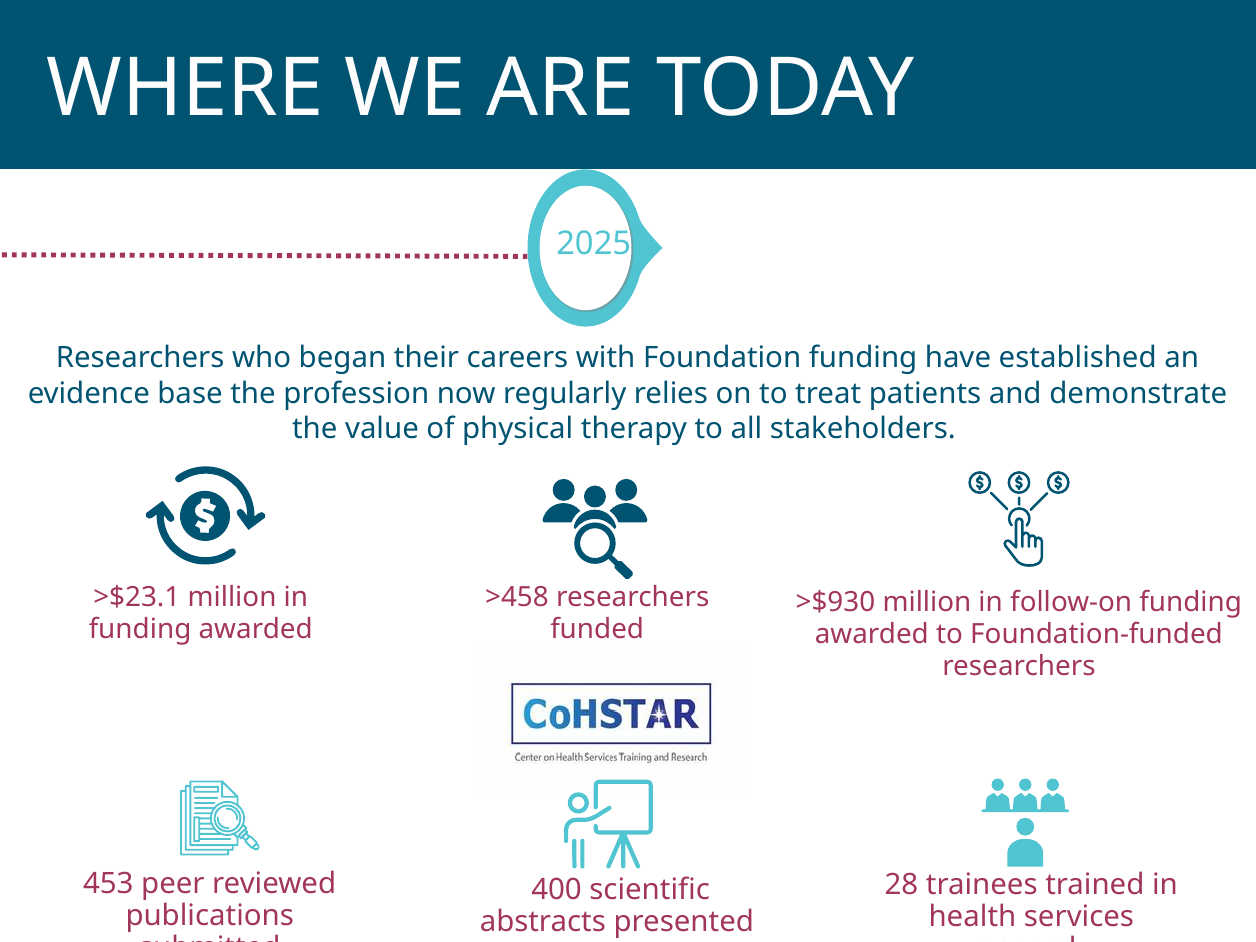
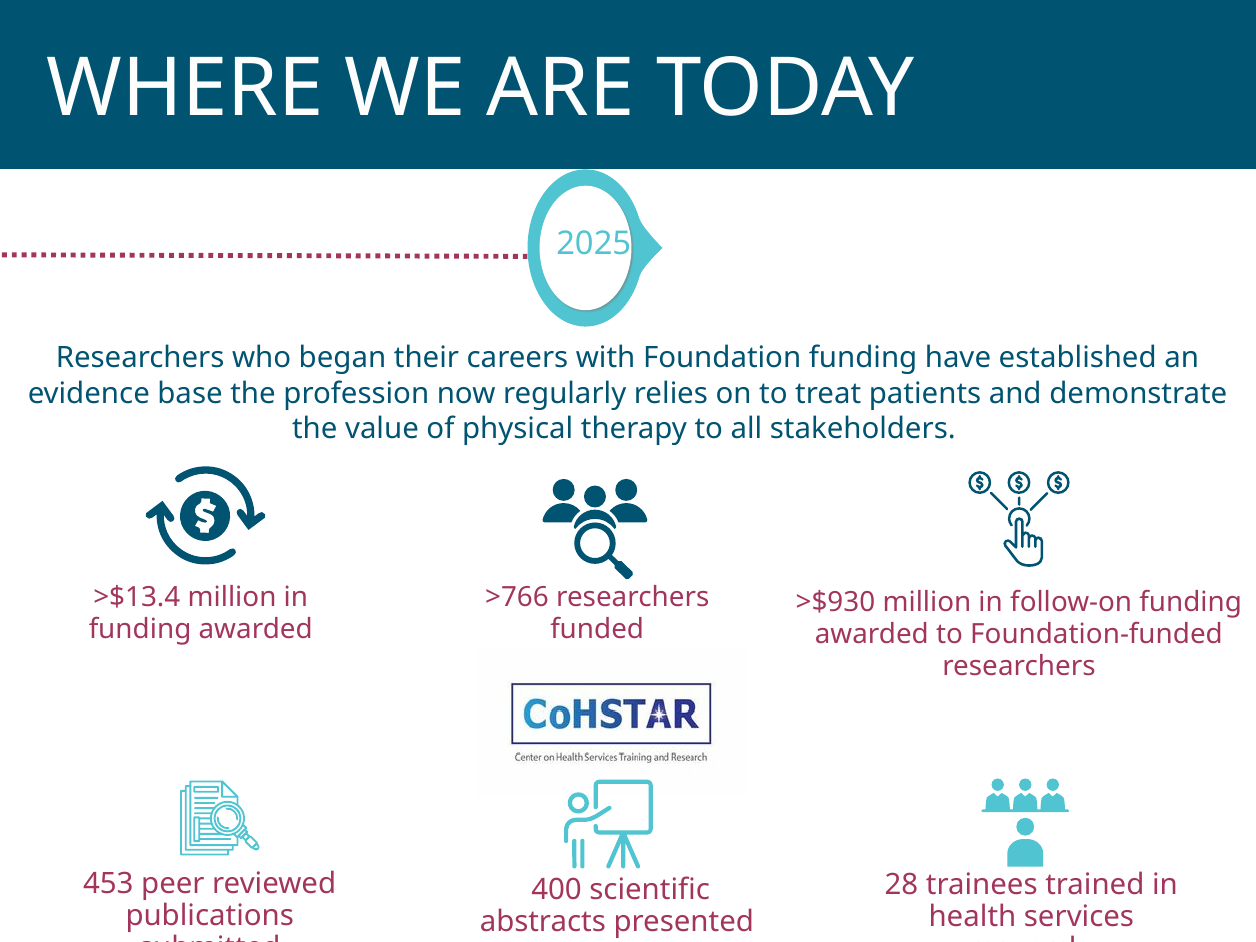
>$23.1: >$23.1 -> >$13.4 (137, 597)
>458: >458 -> >766 (517, 597)
